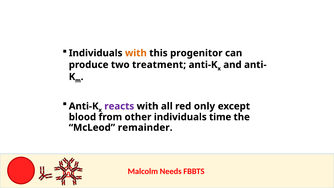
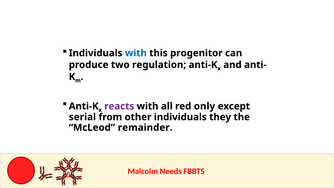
with colour: orange -> blue (136, 53)
treatment: treatment -> regulation (159, 65)
blood: blood -> serial (82, 117)
time: time -> they (220, 117)
